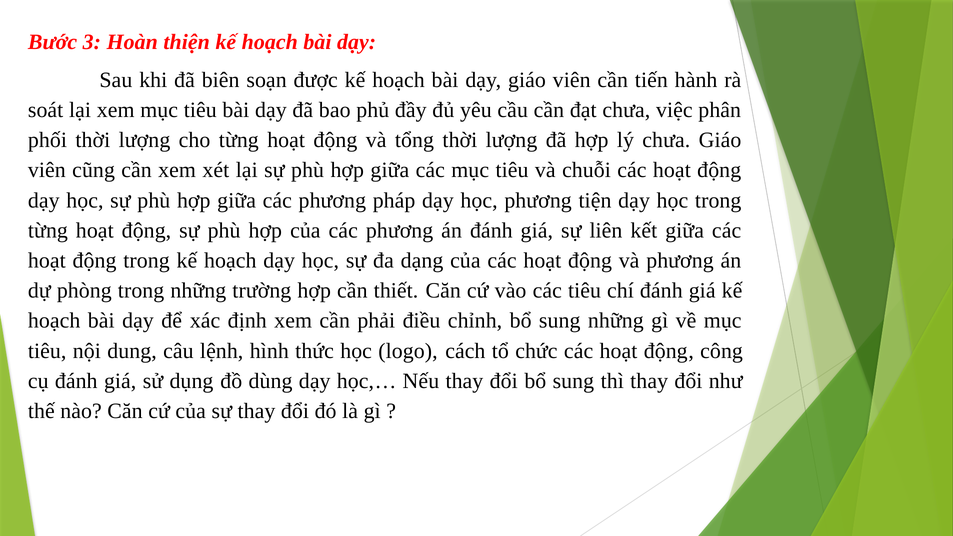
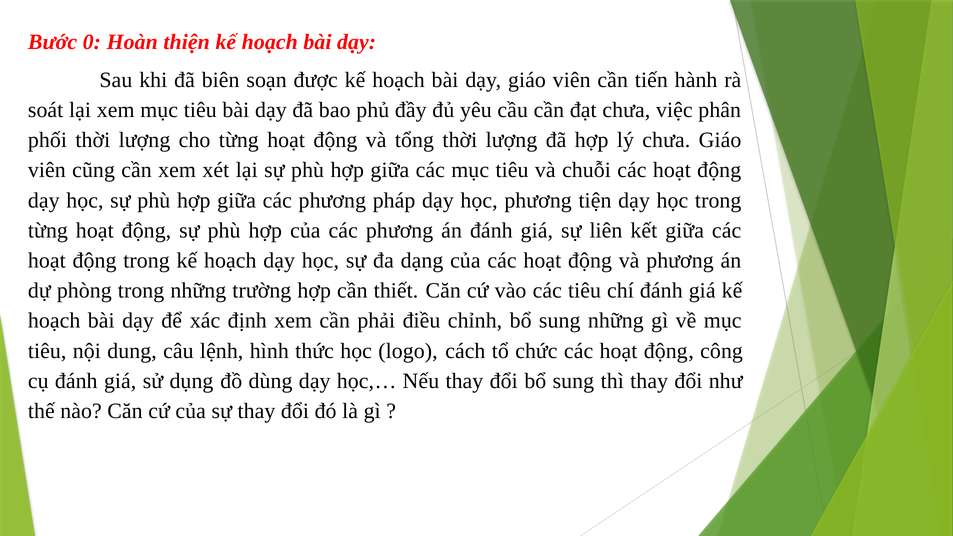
3: 3 -> 0 (92, 42)
